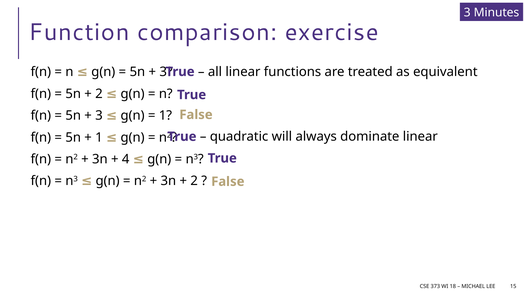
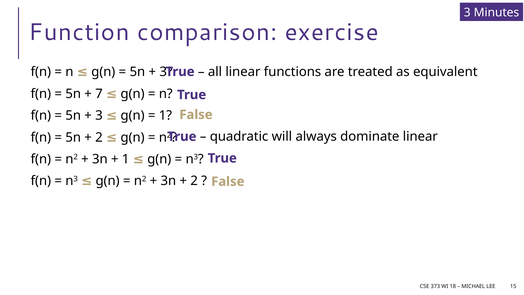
2: 2 -> 7 (99, 94)
1: 1 -> 2 (99, 137)
4: 4 -> 1 (126, 159)
